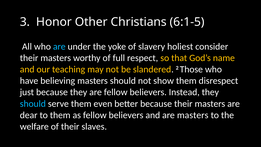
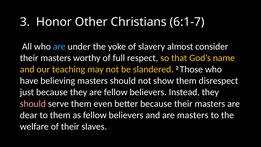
6:1-5: 6:1-5 -> 6:1-7 (187, 22)
holiest: holiest -> almost (180, 46)
should colour: light blue -> pink (33, 104)
